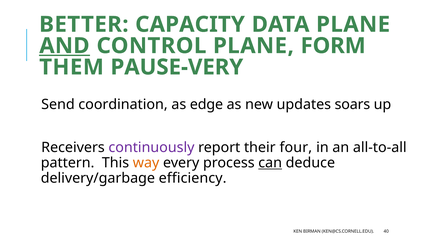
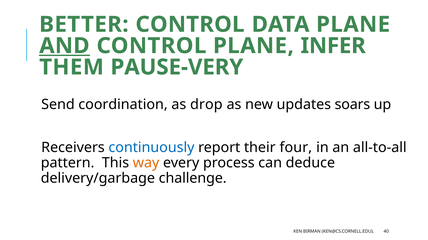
BETTER CAPACITY: CAPACITY -> CONTROL (190, 25)
FORM: FORM -> INFER (333, 46)
edge: edge -> drop (206, 105)
continuously colour: purple -> blue (151, 148)
can underline: present -> none (270, 163)
efficiency: efficiency -> challenge (193, 179)
